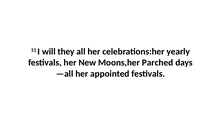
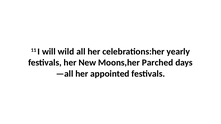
they: they -> wild (66, 52)
